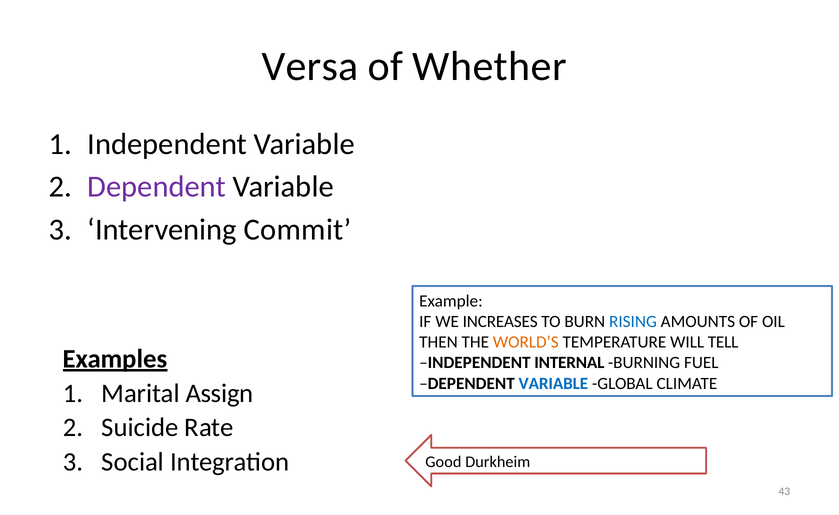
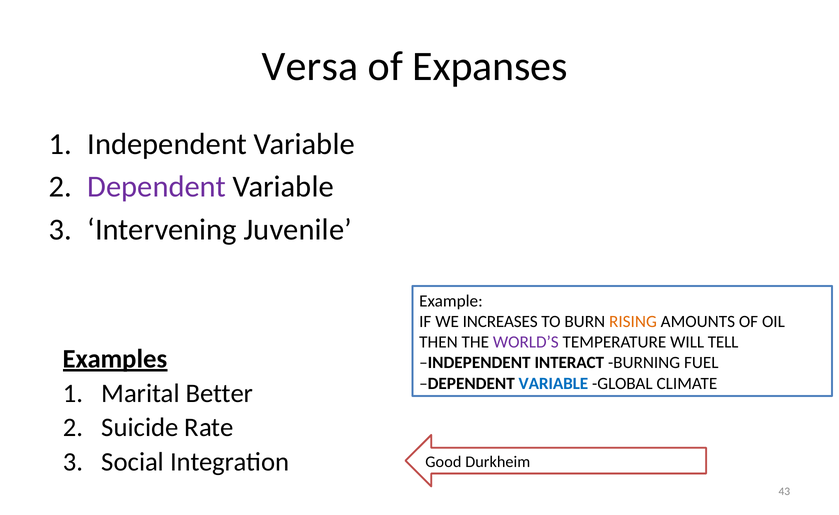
Whether: Whether -> Expanses (490, 67)
Commit: Commit -> Juvenile (298, 230)
RISING colour: blue -> orange (633, 322)
WORLD’S colour: orange -> purple (526, 342)
INTERNAL: INTERNAL -> INTERACT (569, 363)
Assign: Assign -> Better (219, 394)
